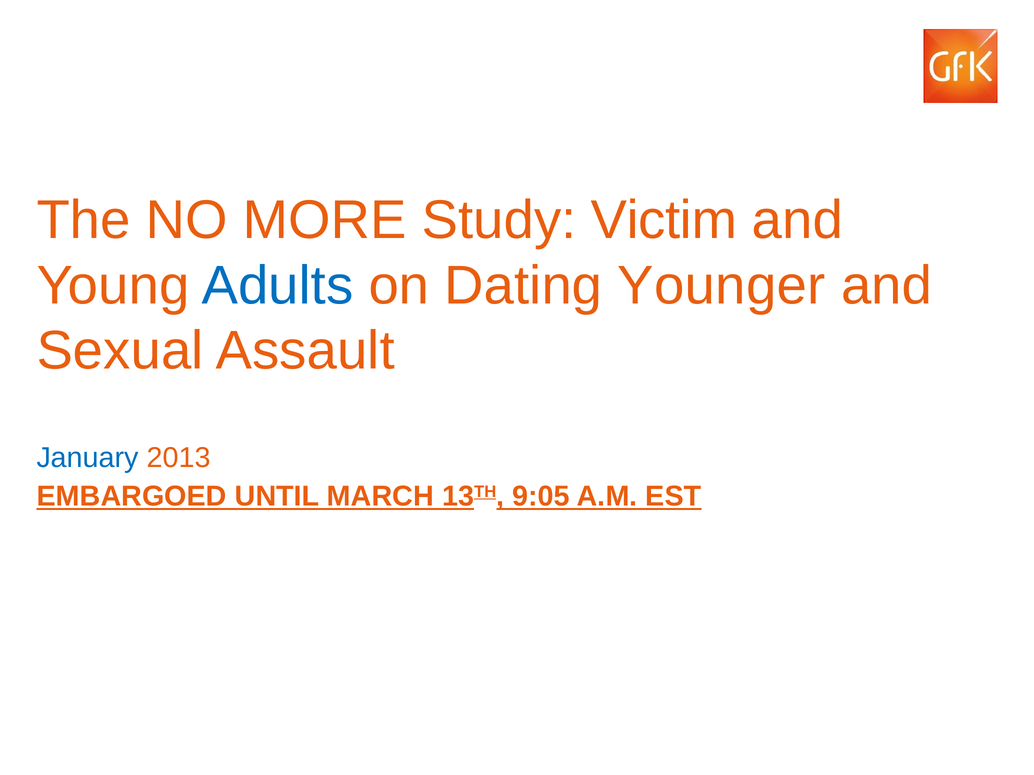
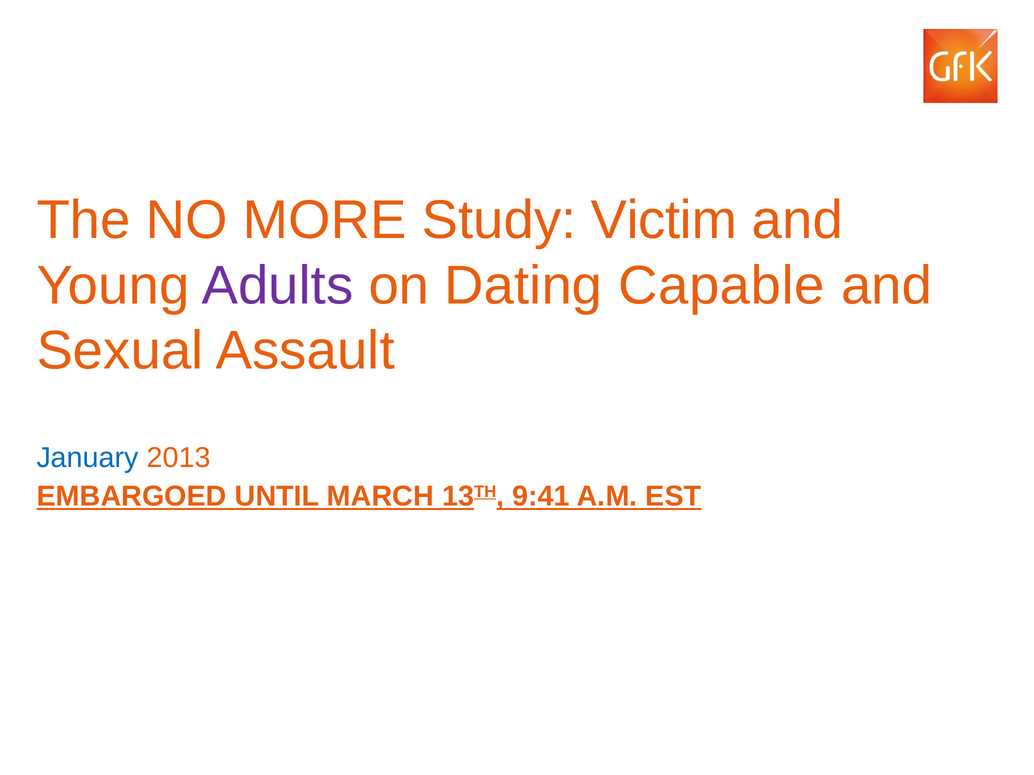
Adults colour: blue -> purple (278, 286)
Younger: Younger -> Capable (721, 286)
9:05: 9:05 -> 9:41 (541, 497)
